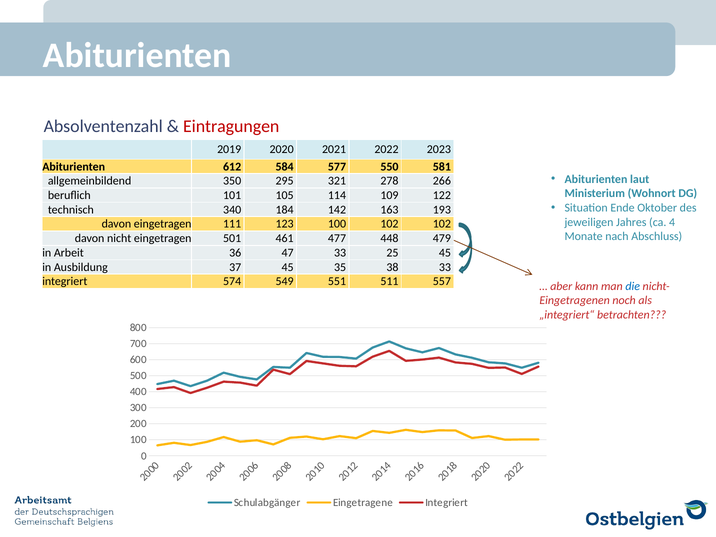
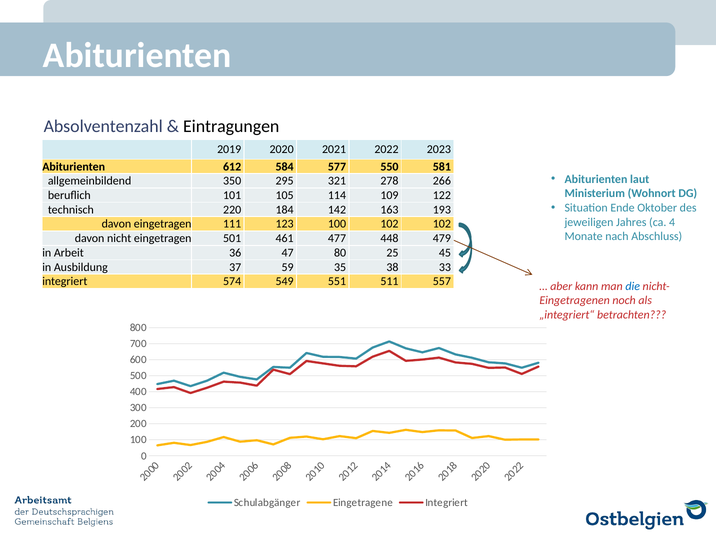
Eintragungen colour: red -> black (231, 126)
340: 340 -> 220 (232, 210)
47 33: 33 -> 80 (340, 253)
37 45: 45 -> 59 (288, 267)
